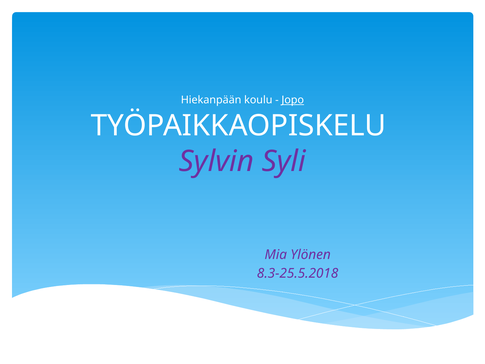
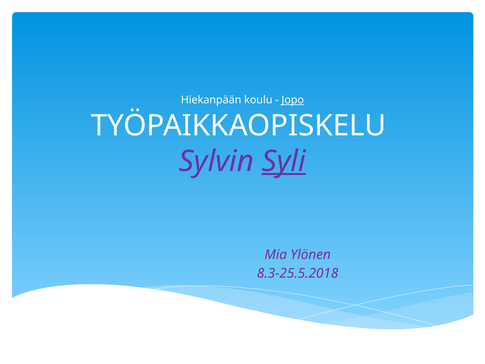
Syli underline: none -> present (284, 161)
